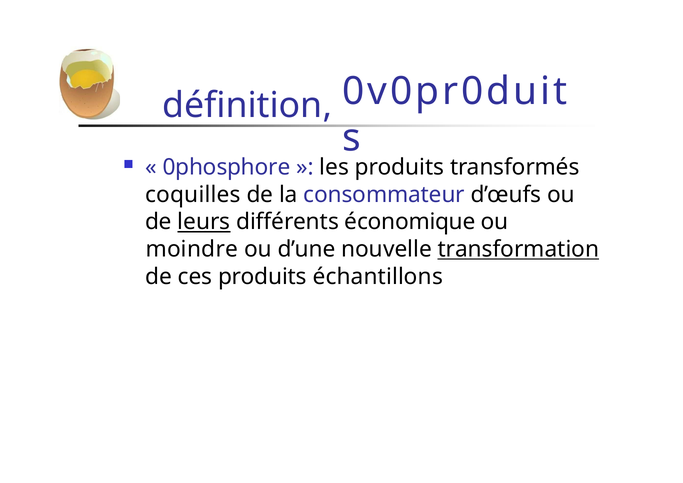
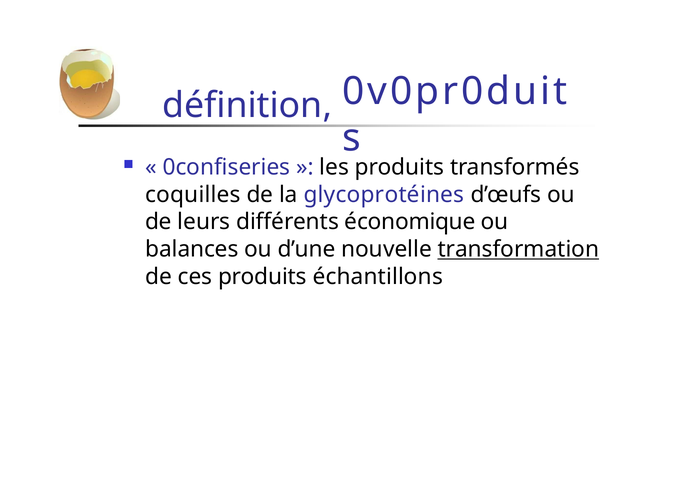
0phosphore: 0phosphore -> 0confiseries (226, 167)
consommateur: consommateur -> glycoprotéines (384, 194)
leurs underline: present -> none (204, 222)
moindre: moindre -> balances (192, 249)
